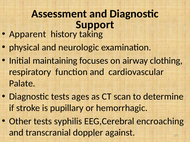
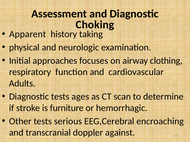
Support: Support -> Choking (95, 25)
maintaining: maintaining -> approaches (55, 61)
Palate: Palate -> Adults (22, 84)
pupillary: pupillary -> furniture (67, 108)
syphilis: syphilis -> serious (68, 122)
